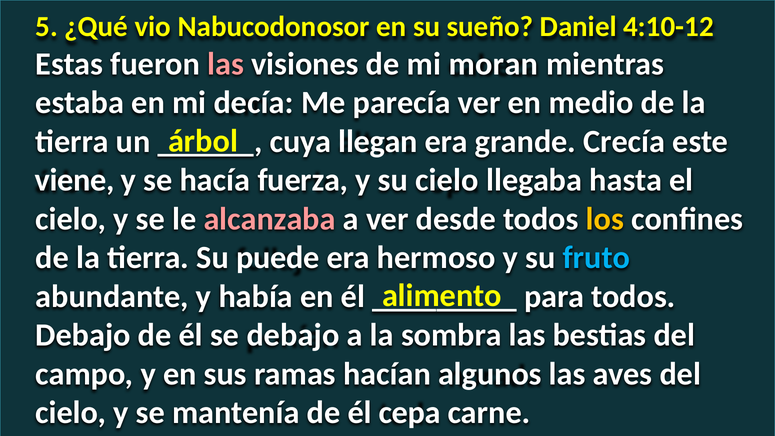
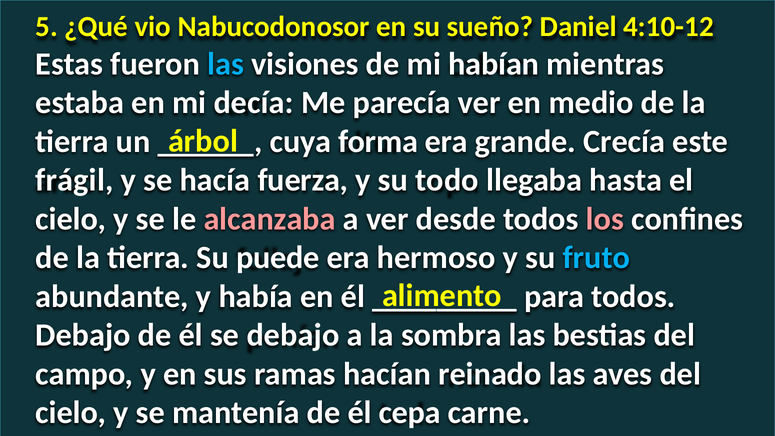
las colour: pink -> light blue (226, 64)
moran: moran -> habían (494, 64)
llegan: llegan -> forma (378, 141)
viene: viene -> frágil (74, 180)
su cielo: cielo -> todo (447, 180)
los colour: yellow -> pink (605, 219)
algunos: algunos -> reinado (490, 374)
